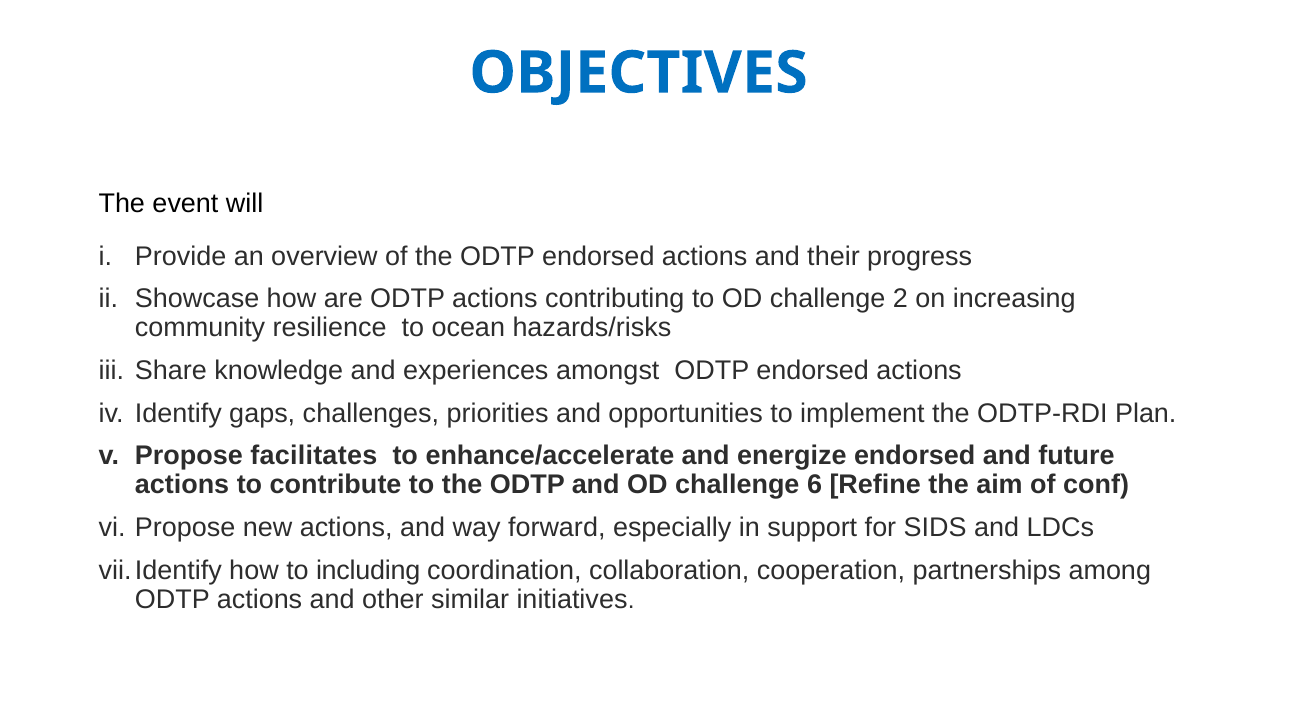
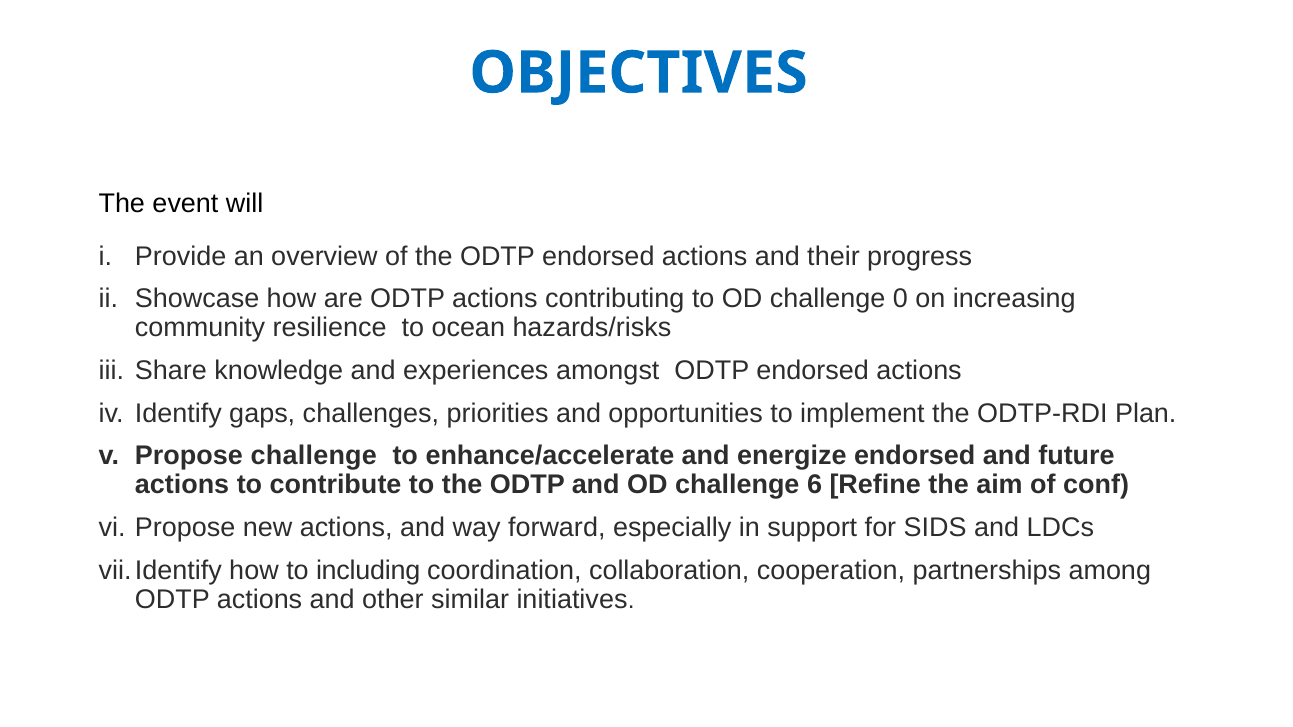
2: 2 -> 0 (900, 299)
Propose facilitates: facilitates -> challenge (314, 456)
